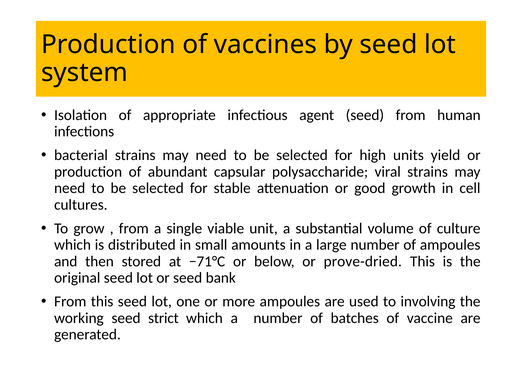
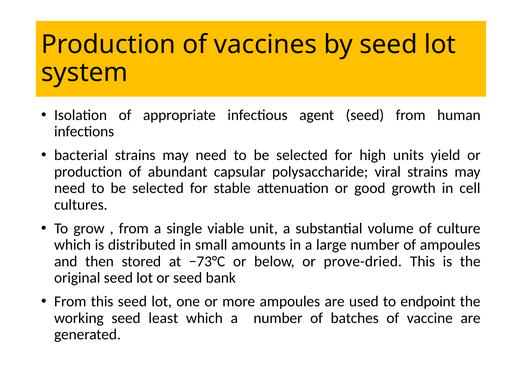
−71°C: −71°C -> −73°C (207, 261)
involving: involving -> endpoint (428, 301)
strict: strict -> least (163, 318)
